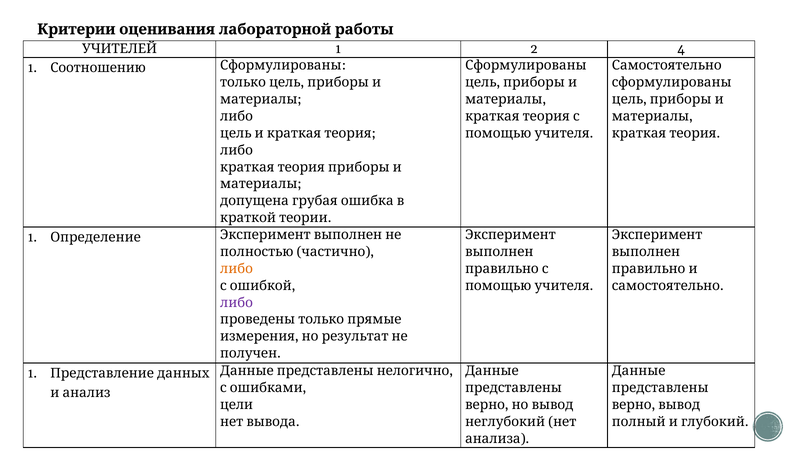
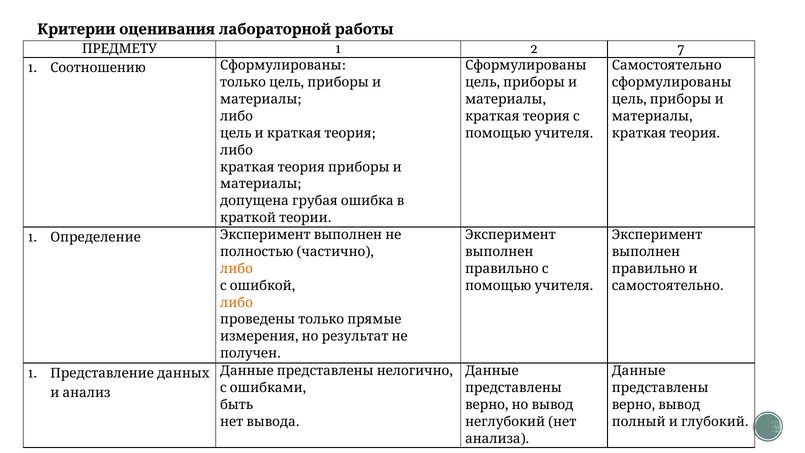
УЧИТЕЛЕЙ: УЧИТЕЛЕЙ -> ПРЕДМЕТУ (119, 49)
4: 4 -> 7 (681, 49)
либо colour: purple -> orange (237, 302)
цели: цели -> быть (237, 405)
